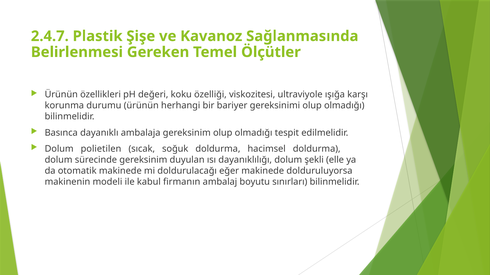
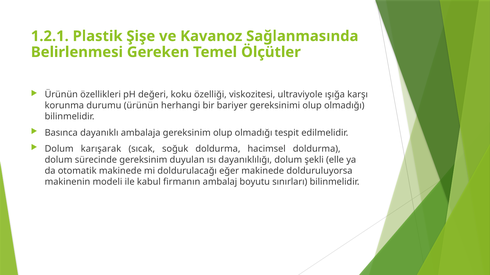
2.4.7: 2.4.7 -> 1.2.1 (50, 36)
polietilen: polietilen -> karışarak (101, 149)
